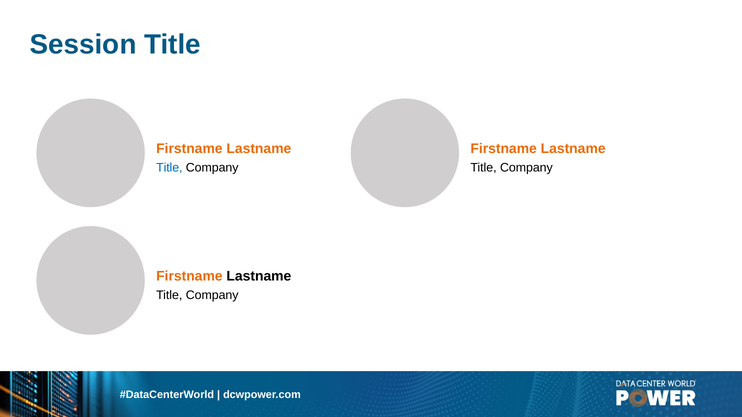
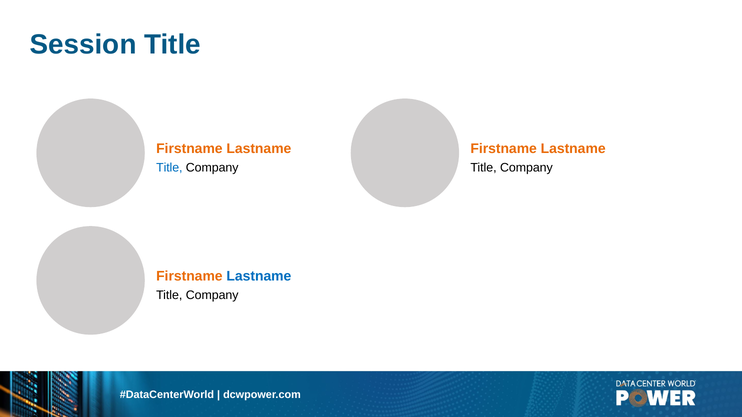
Lastname colour: black -> blue (259, 277)
